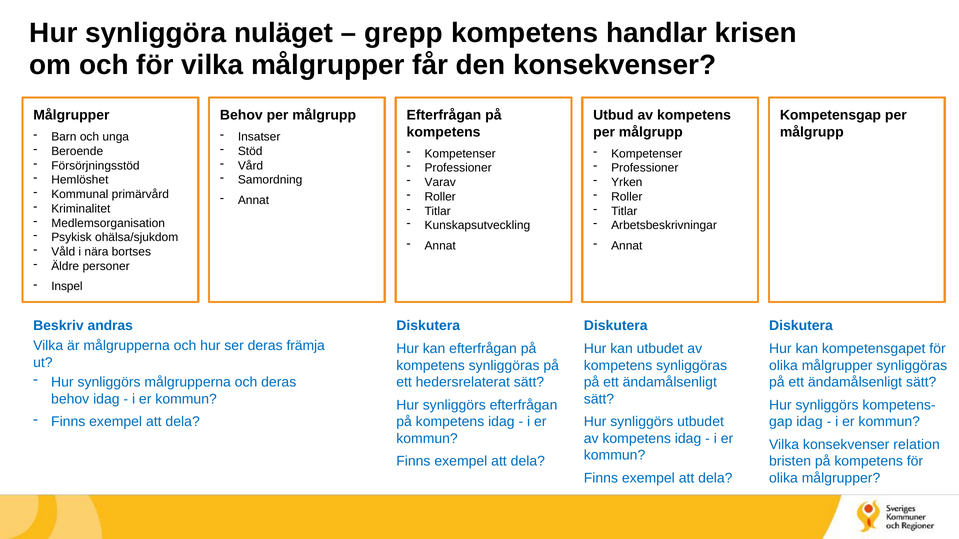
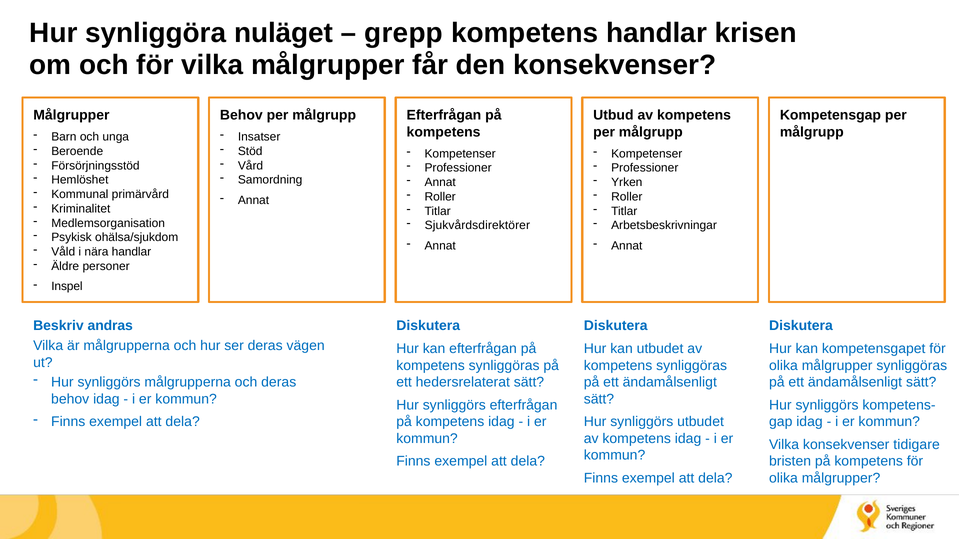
Varav: Varav -> Annat (440, 182)
Kunskapsutveckling: Kunskapsutveckling -> Sjukvårdsdirektörer (477, 226)
nära bortses: bortses -> handlar (131, 252)
främja: främja -> vägen (306, 346)
relation: relation -> tidigare (917, 445)
